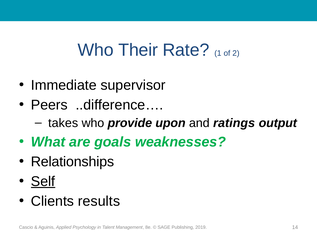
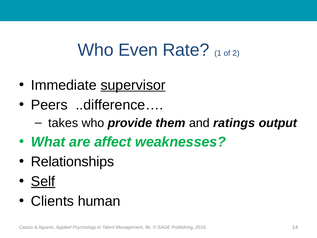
Their: Their -> Even (138, 50)
supervisor underline: none -> present (133, 85)
upon: upon -> them (170, 123)
goals: goals -> affect (113, 142)
results: results -> human (99, 201)
